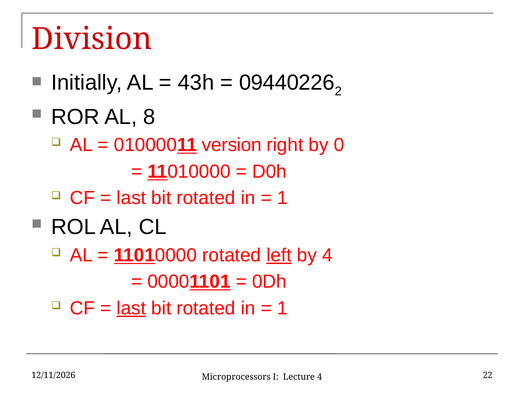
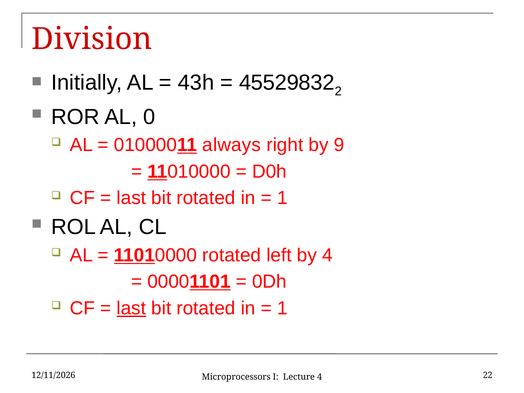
09440226: 09440226 -> 45529832 (287, 83)
8: 8 -> 0 (149, 117)
version: version -> always (232, 145)
0: 0 -> 9 (339, 145)
left underline: present -> none (279, 255)
